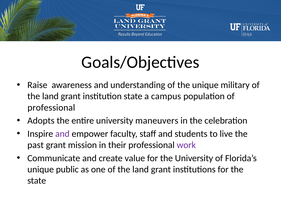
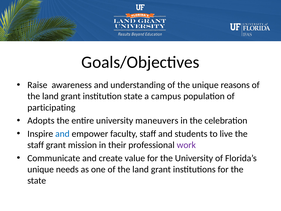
military: military -> reasons (235, 85)
professional: professional -> participating (51, 107)
and colour: purple -> blue (62, 134)
past: past -> staff (36, 145)
public: public -> needs (67, 169)
